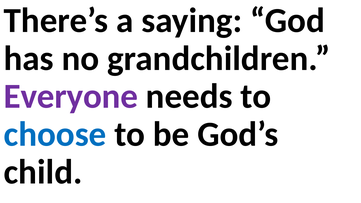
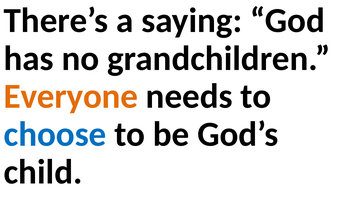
Everyone colour: purple -> orange (71, 96)
